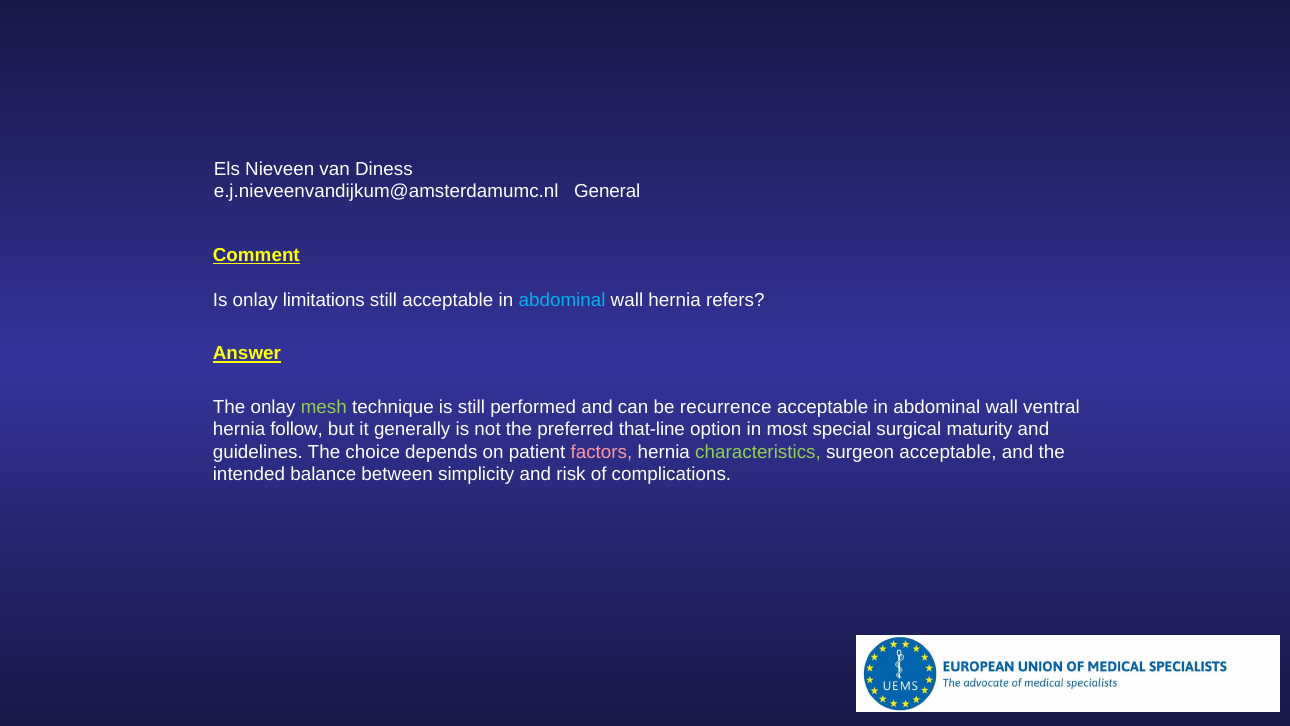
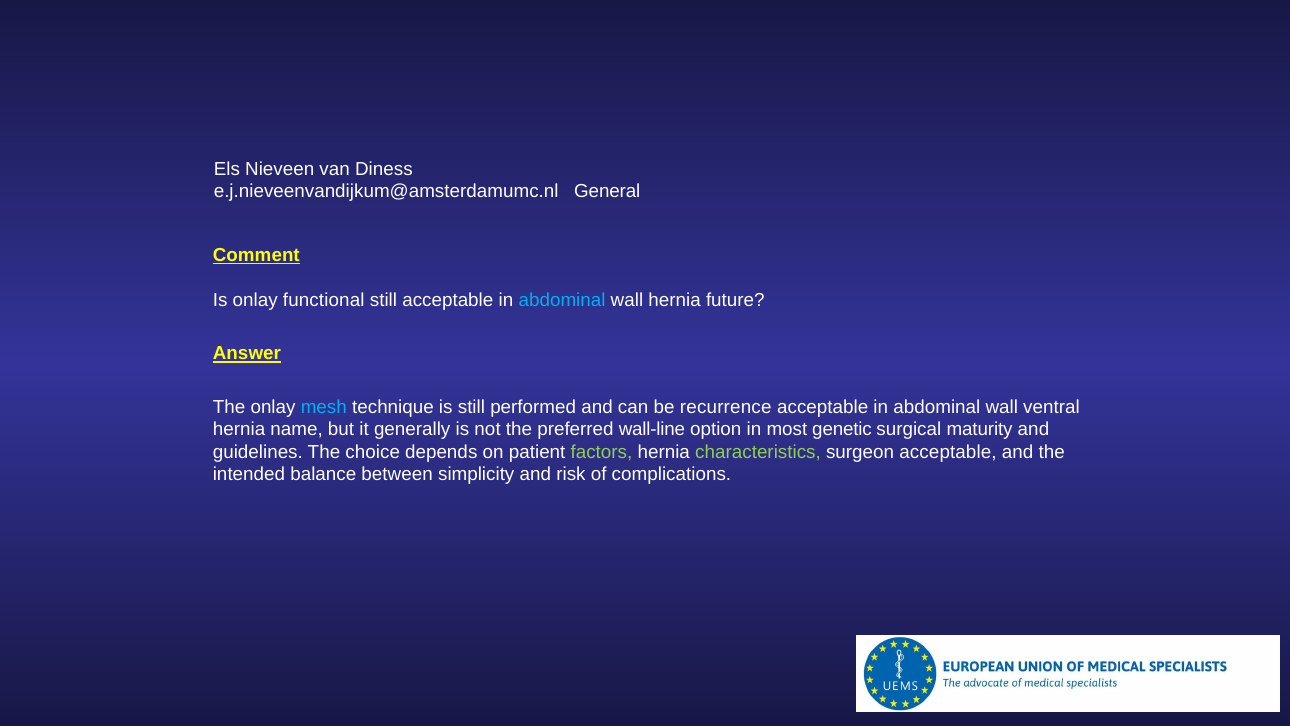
limitations: limitations -> functional (324, 300)
refers: refers -> future (735, 300)
mesh colour: light green -> light blue (324, 407)
follow: follow -> name (297, 429)
that-line: that-line -> wall-line (652, 429)
special: special -> genetic (842, 429)
factors colour: pink -> light green (601, 452)
